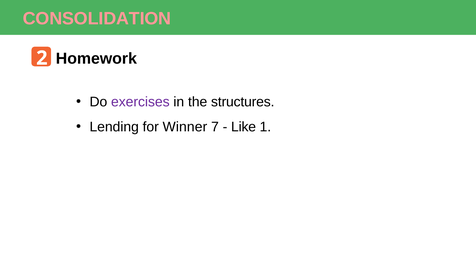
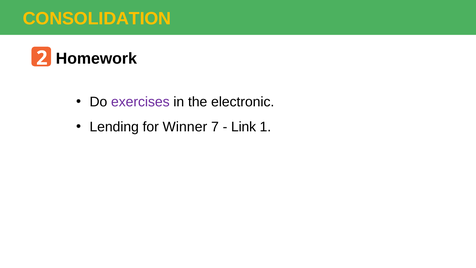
CONSOLIDATION colour: pink -> yellow (97, 19)
structures: structures -> electronic (243, 102)
Like: Like -> Link (244, 127)
